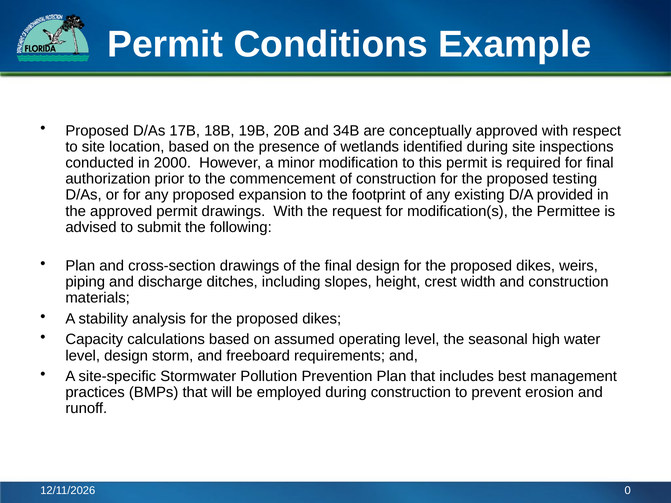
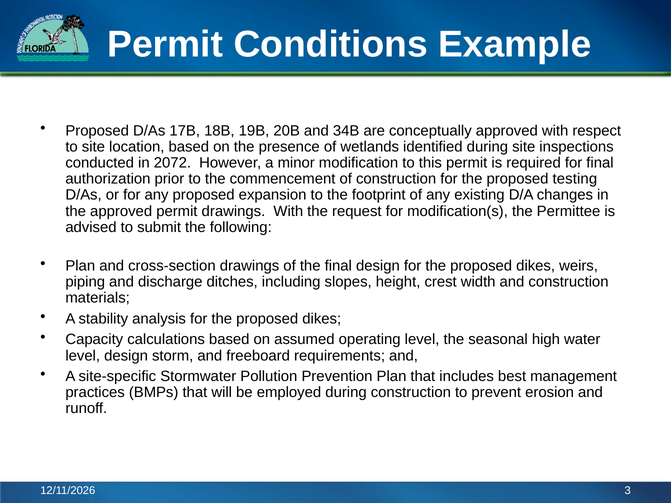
2000: 2000 -> 2072 (172, 163)
provided: provided -> changes (565, 195)
0: 0 -> 3 (628, 491)
